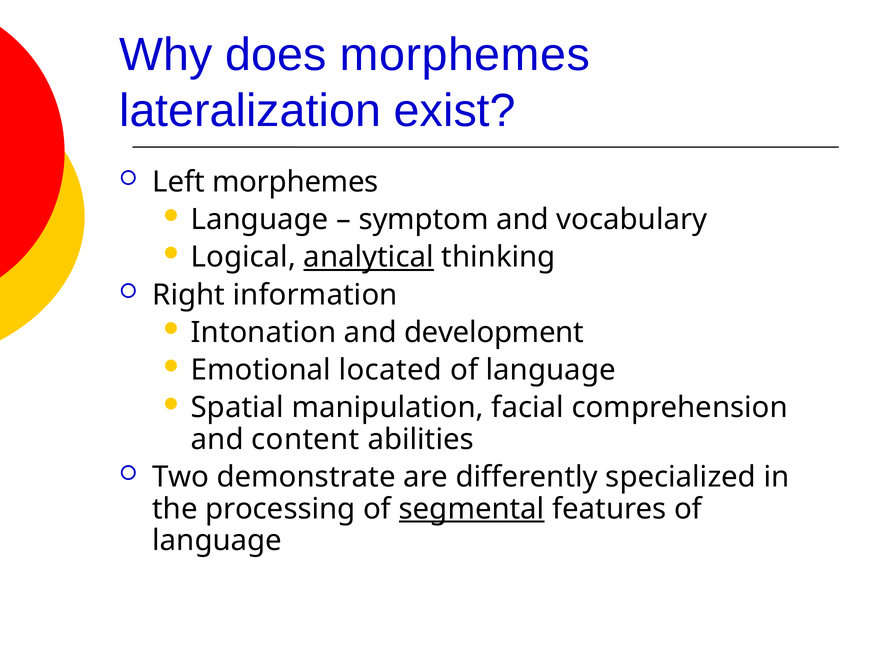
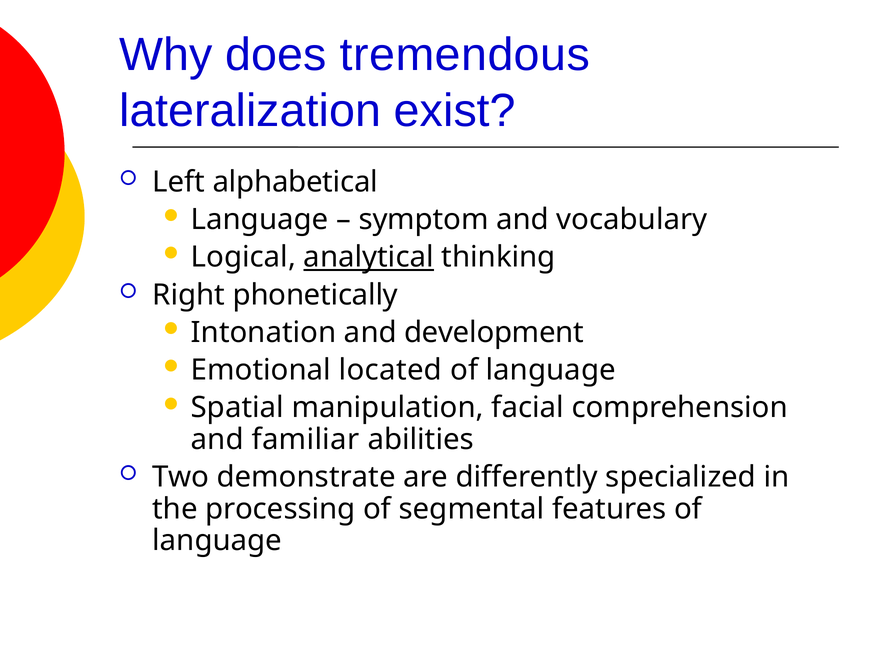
does morphemes: morphemes -> tremendous (465, 55)
Left morphemes: morphemes -> alphabetical (295, 182)
information: information -> phonetically (315, 295)
content: content -> familiar (305, 440)
segmental underline: present -> none (472, 509)
